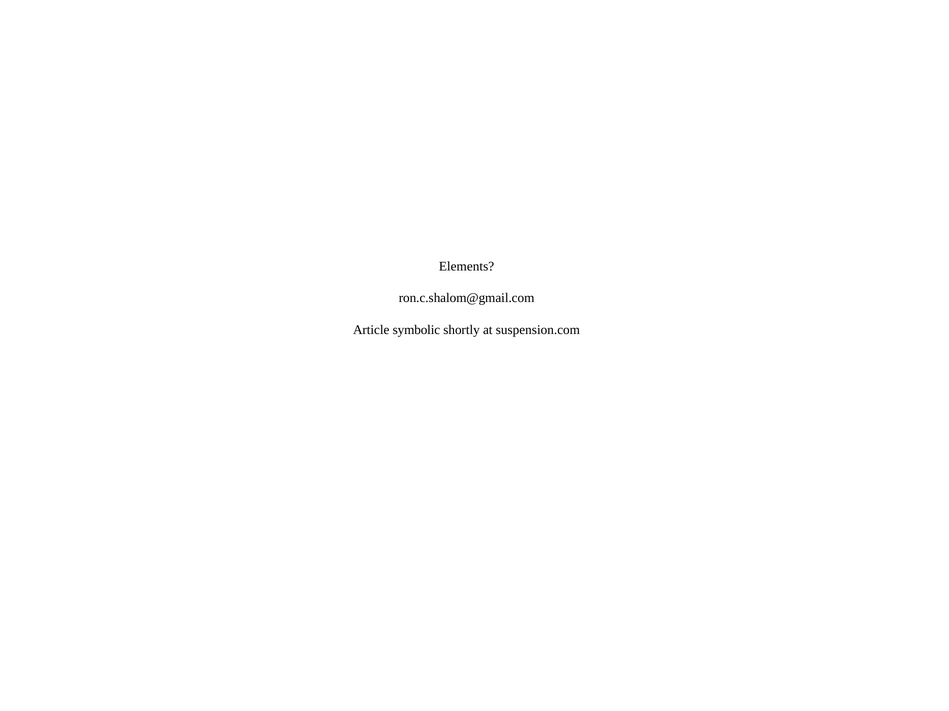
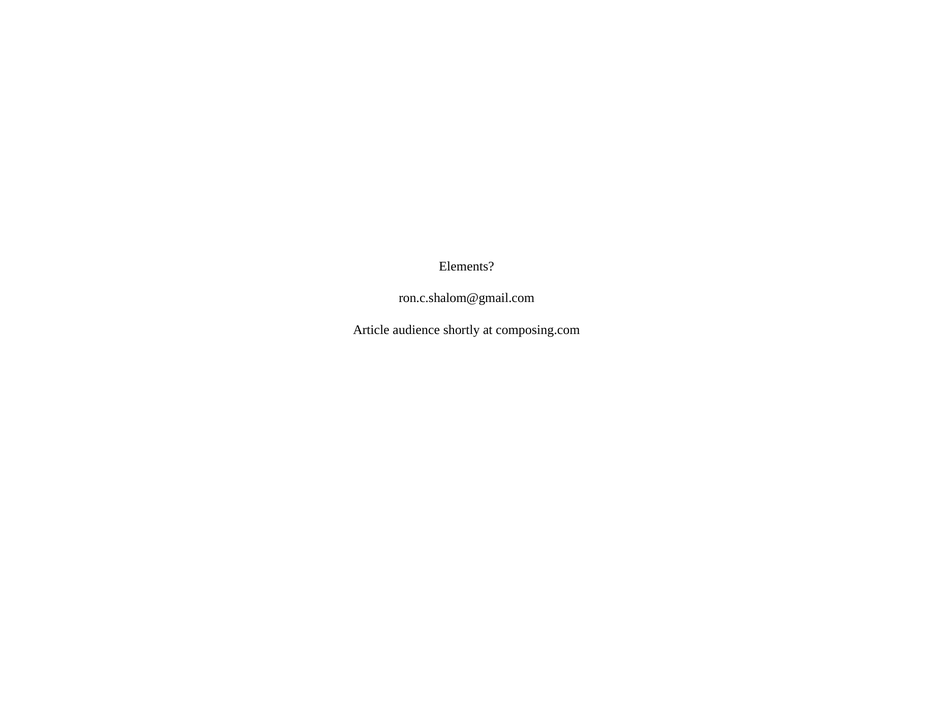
symbolic: symbolic -> audience (416, 330)
suspension.com: suspension.com -> composing.com (538, 330)
